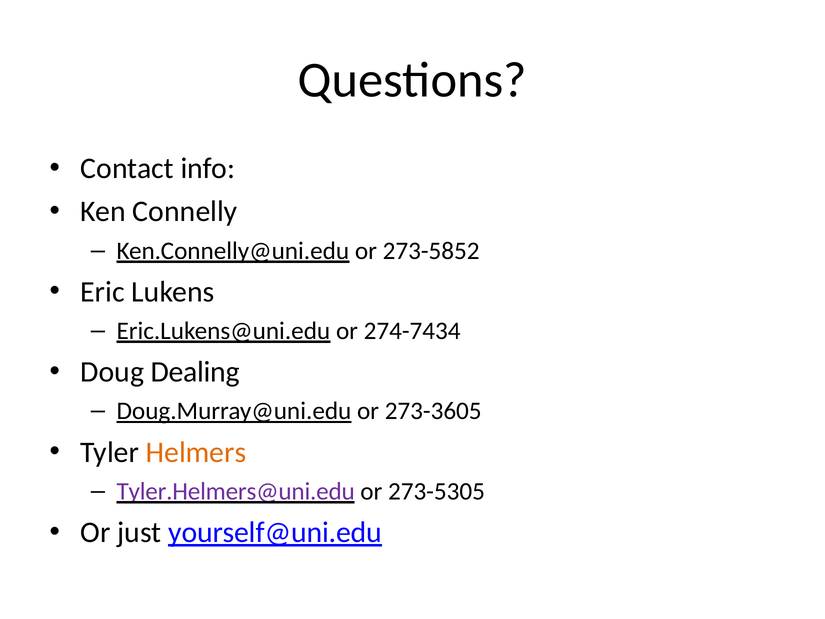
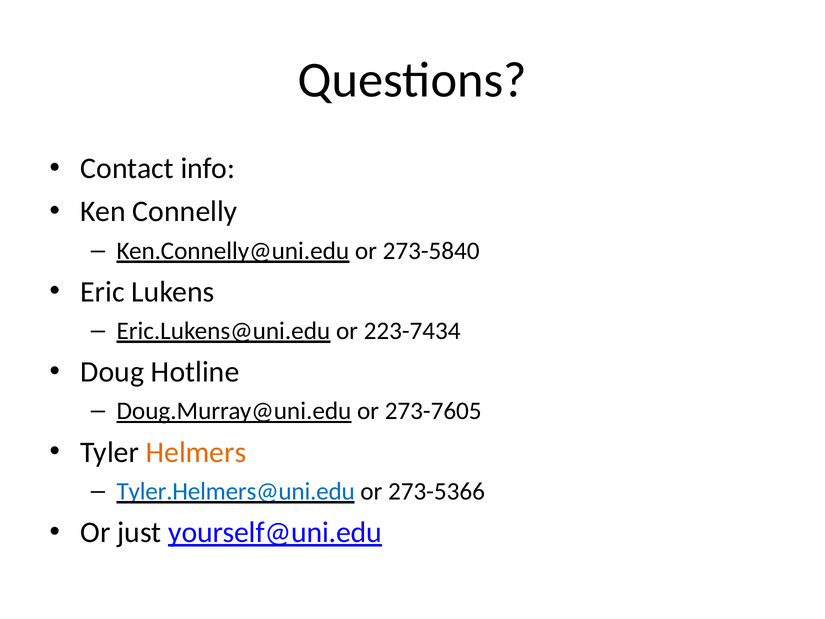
273-5852: 273-5852 -> 273-5840 (431, 251)
274-7434: 274-7434 -> 223-7434 (412, 331)
Dealing: Dealing -> Hotline (195, 372)
273-3605: 273-3605 -> 273-7605 (433, 411)
Tyler.Helmers@uni.edu colour: purple -> blue (236, 491)
273-5305: 273-5305 -> 273-5366 (436, 491)
